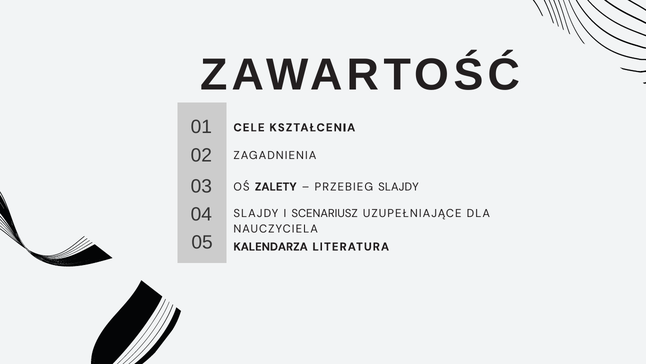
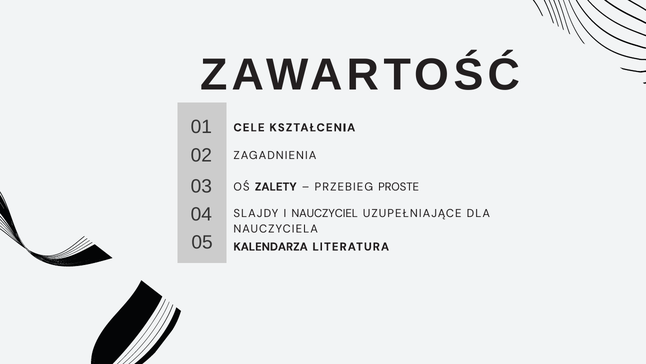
PRZEBIEG SLAJDY: SLAJDY -> PROSTE (399, 186)
SCENARIUSZ: SCENARIUSZ -> NAUCZYCIEL (325, 213)
